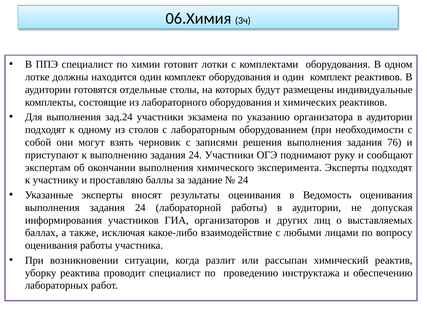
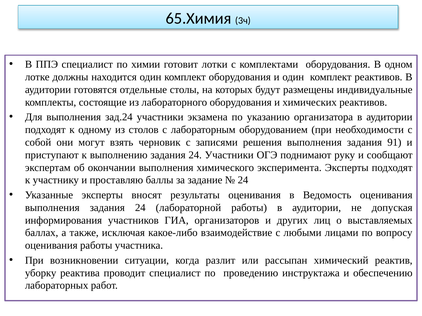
06.Химия: 06.Химия -> 65.Химия (198, 18)
76: 76 -> 91 (394, 142)
